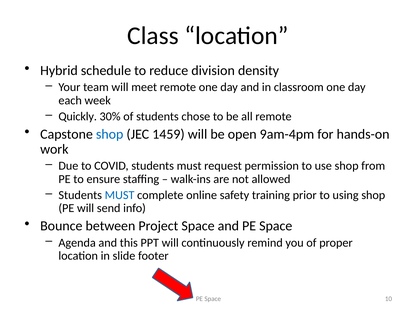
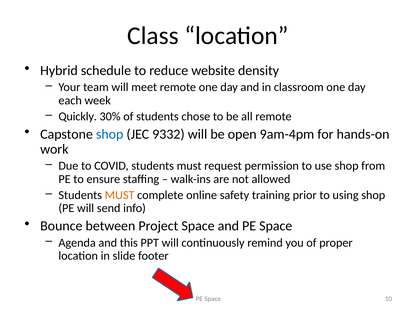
division: division -> website (213, 70)
1459: 1459 -> 9332 (168, 134)
MUST colour: blue -> orange (120, 195)
